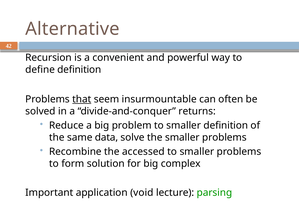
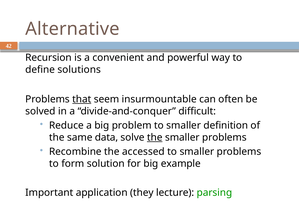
define definition: definition -> solutions (79, 70)
returns: returns -> difficult (197, 111)
the underline: none -> present (155, 138)
complex: complex -> example (181, 164)
void: void -> they (142, 193)
